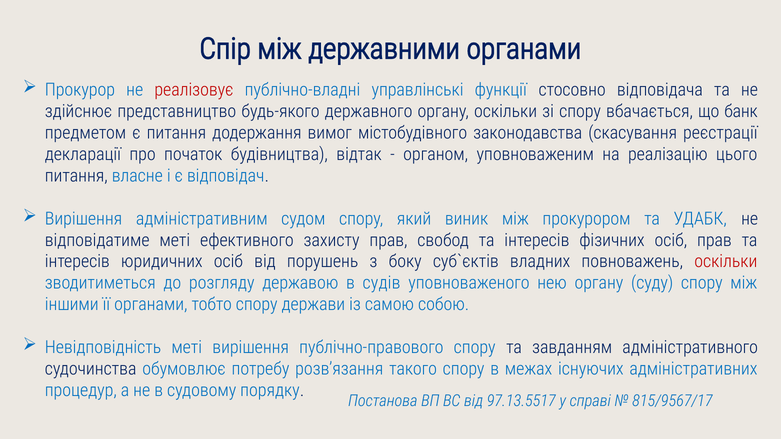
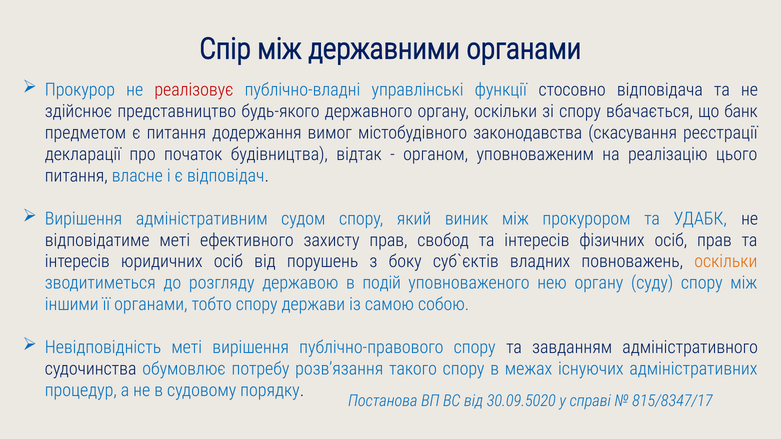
оскільки colour: red -> orange (726, 262)
судів: судів -> подій (382, 283)
97.13.5517: 97.13.5517 -> 30.09.5020 (521, 401)
815/9567/17: 815/9567/17 -> 815/8347/17 (672, 401)
